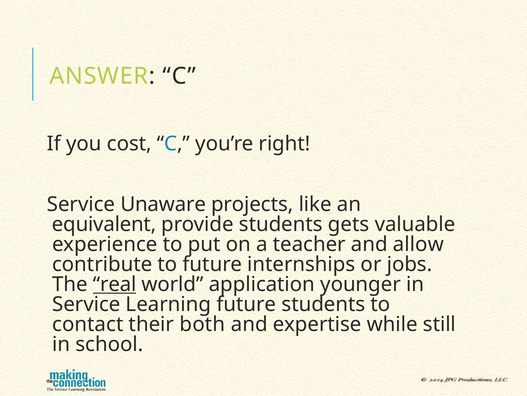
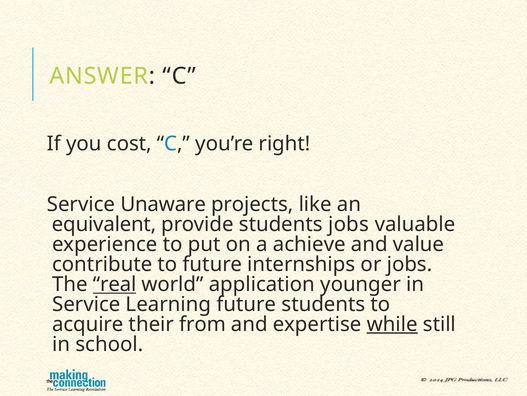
students gets: gets -> jobs (349, 224)
teacher: teacher -> achieve (309, 244)
allow: allow -> value (419, 244)
contact: contact -> acquire (88, 324)
both: both -> from (203, 324)
while underline: none -> present (392, 324)
